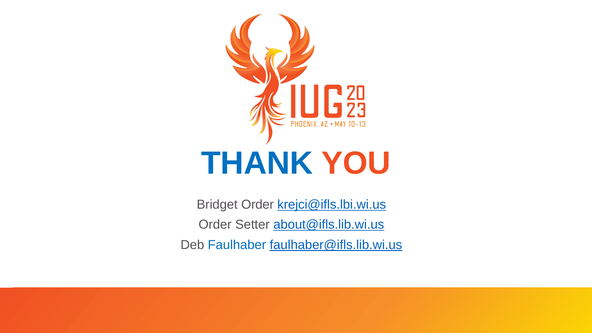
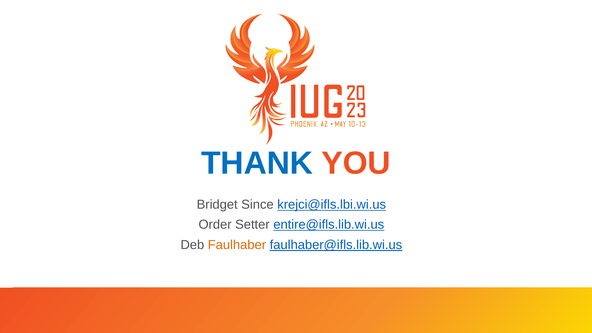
Bridget Order: Order -> Since (257, 204)
about@ifls.lib.wi.us: about@ifls.lib.wi.us -> entire@ifls.lib.wi.us (329, 225)
Faulhaber colour: blue -> orange (237, 245)
